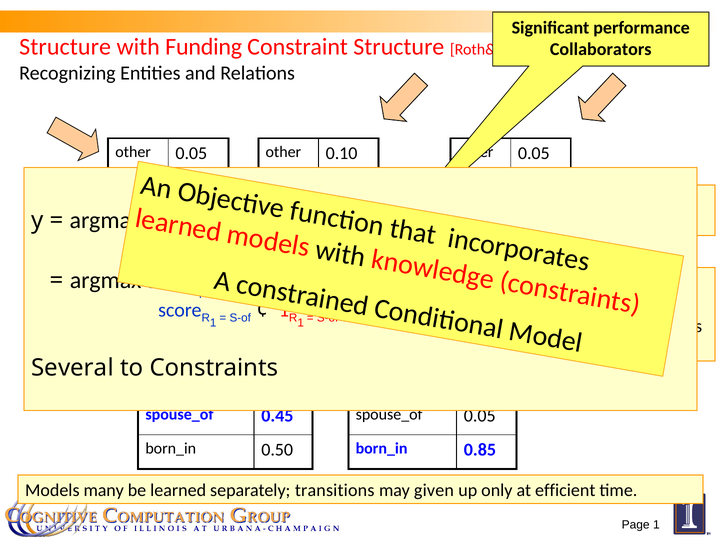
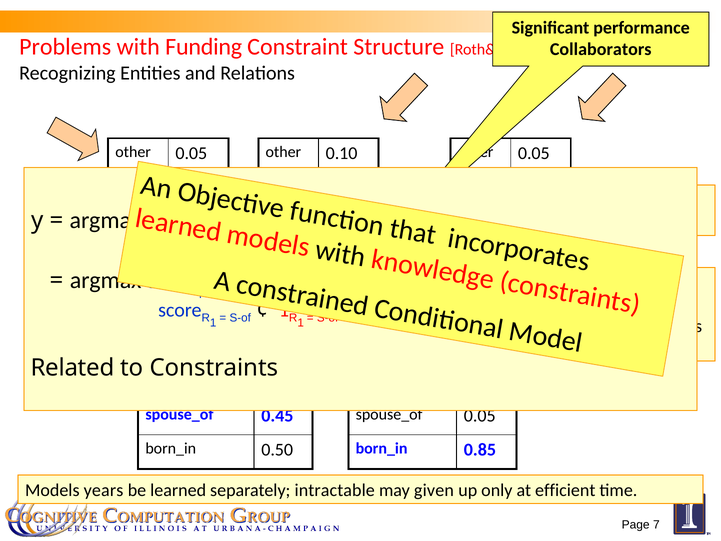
Structure: Structure -> Problems (65, 47)
Several: Several -> Related (73, 368)
many: many -> years (104, 490)
transitions: transitions -> intractable (335, 490)
Page 1: 1 -> 7 (656, 525)
